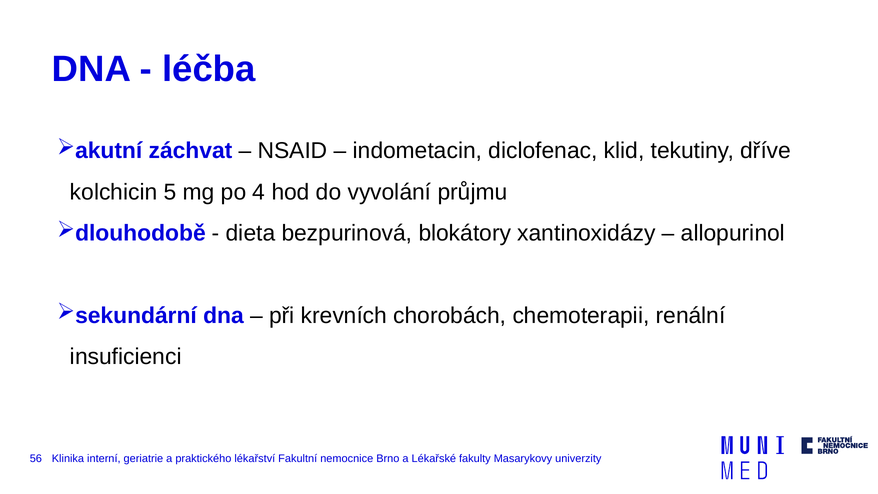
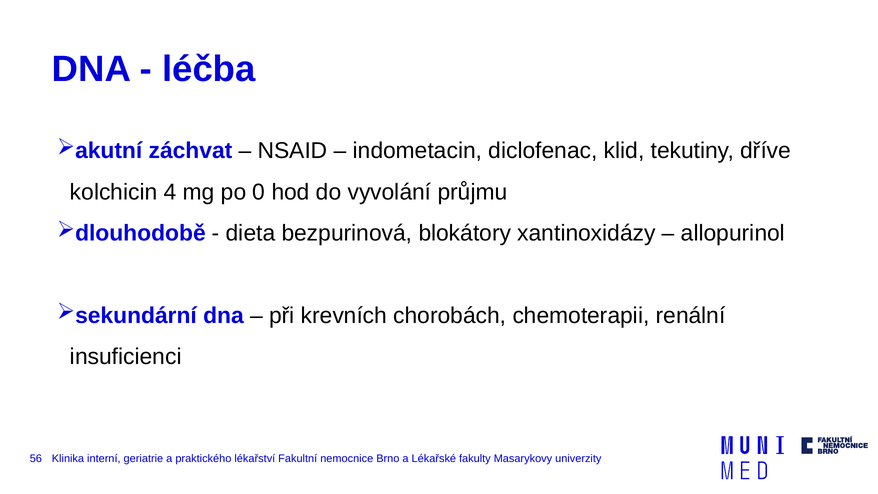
5: 5 -> 4 (170, 192)
4: 4 -> 0 (259, 192)
